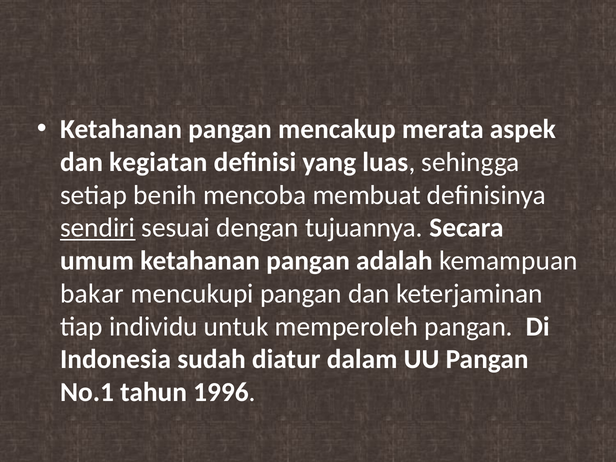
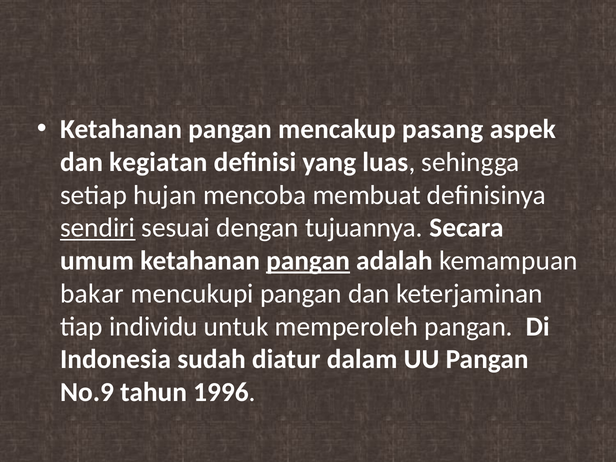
merata: merata -> pasang (443, 129)
benih: benih -> hujan (165, 195)
pangan underline: none -> present (308, 261)
No.1: No.1 -> No.9 (87, 392)
